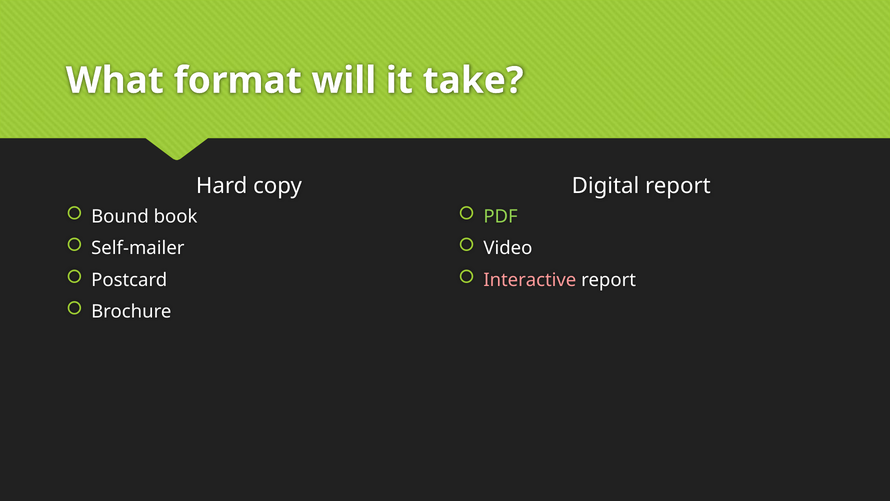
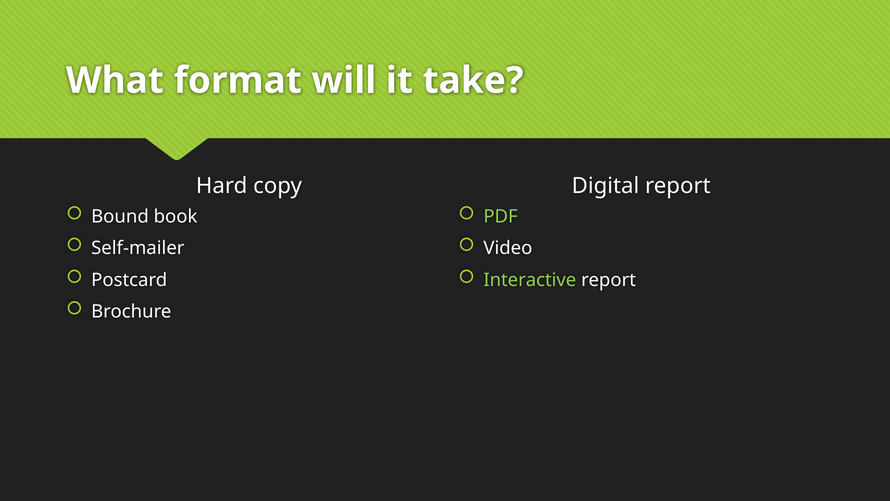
Interactive colour: pink -> light green (530, 280)
